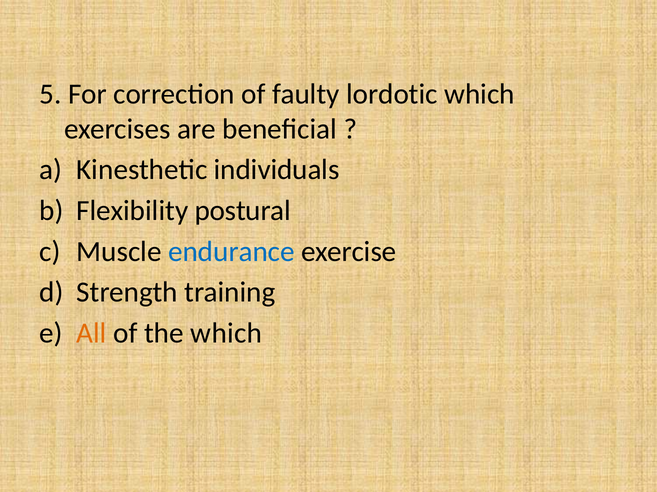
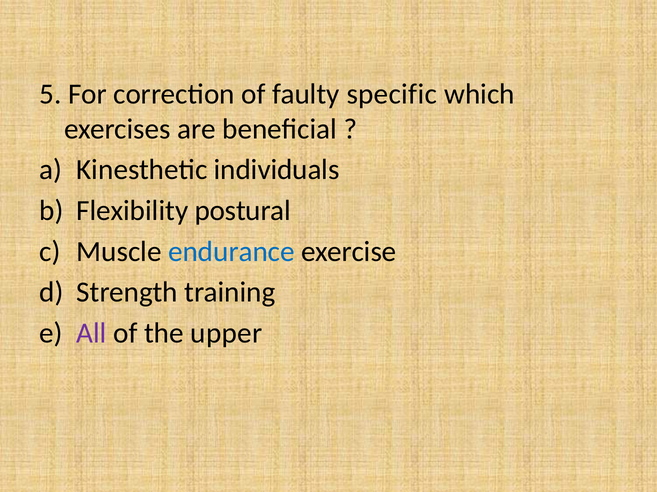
lordotic: lordotic -> specific (392, 94)
All colour: orange -> purple (92, 334)
the which: which -> upper (226, 334)
